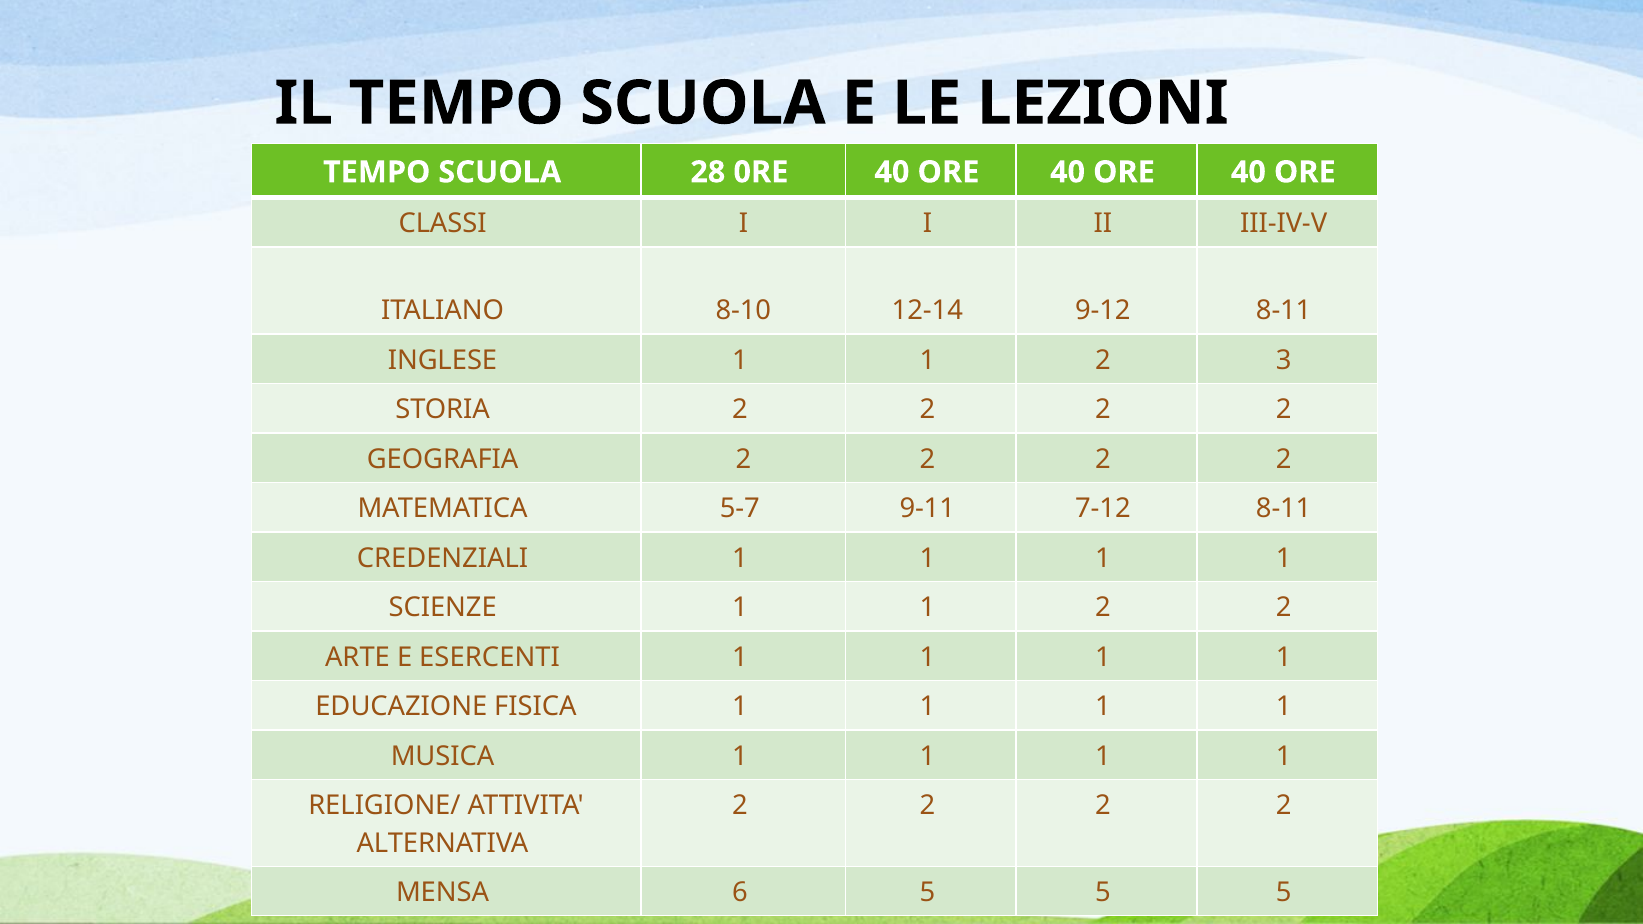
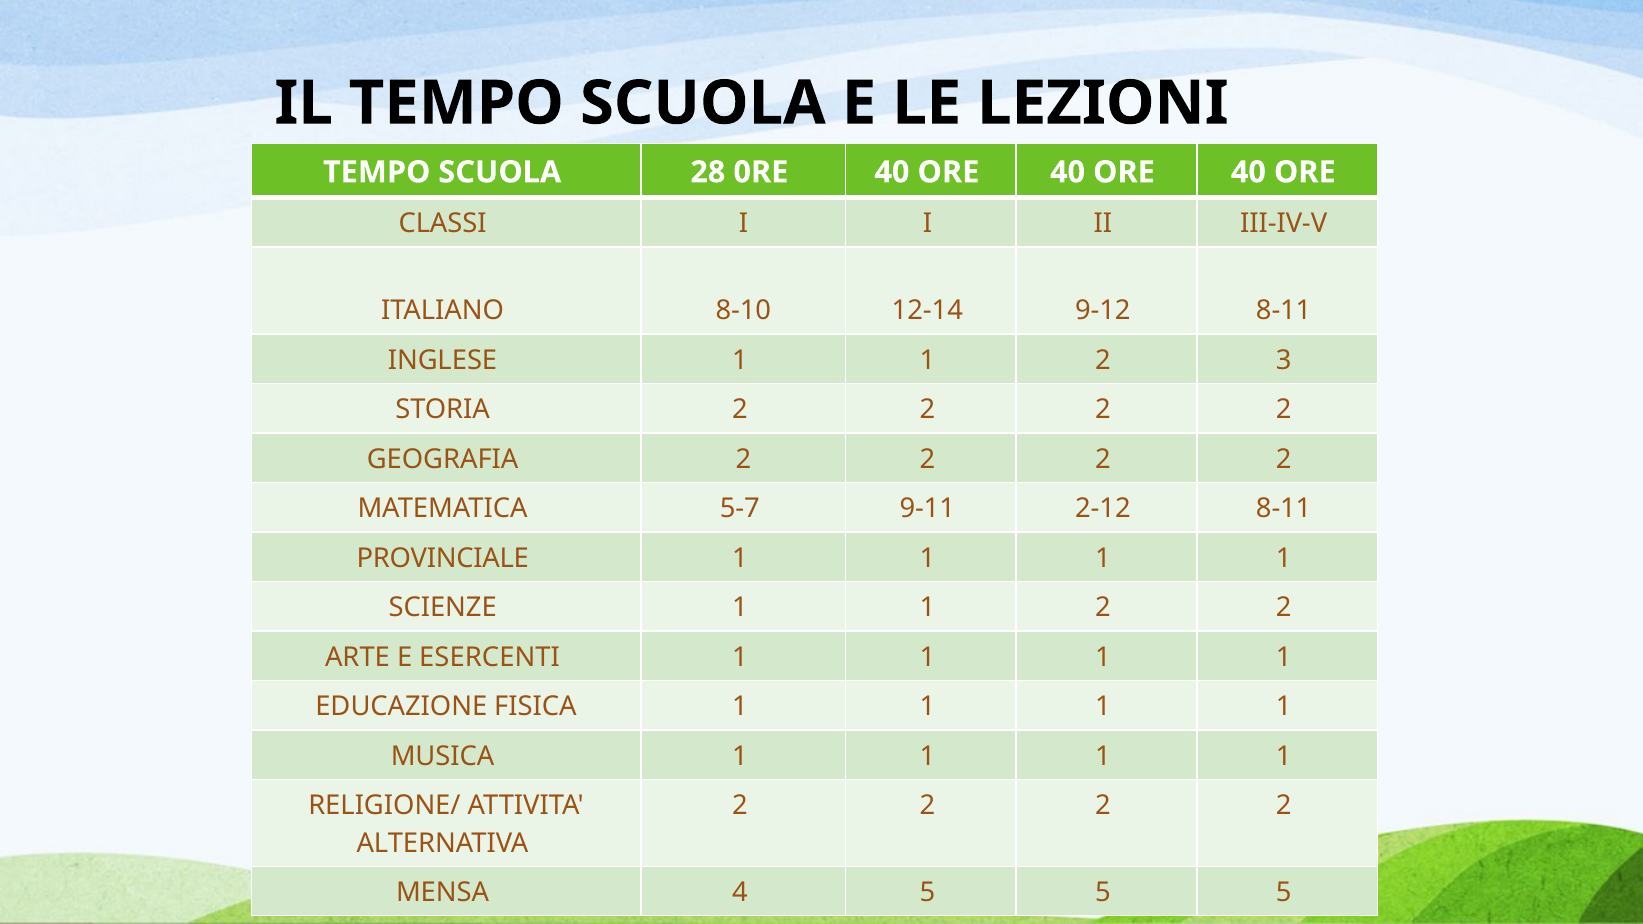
7-12: 7-12 -> 2-12 (1103, 509)
CREDENZIALI: CREDENZIALI -> PROVINCIALE (443, 558)
6: 6 -> 4 (740, 893)
